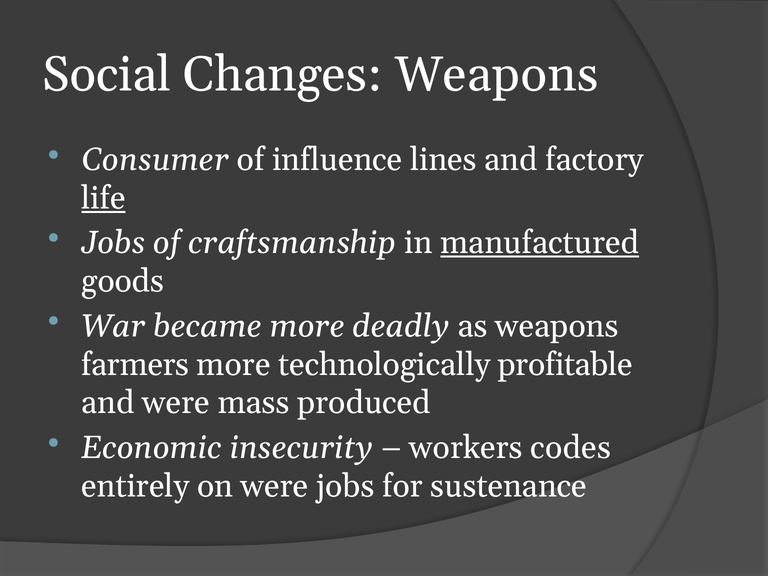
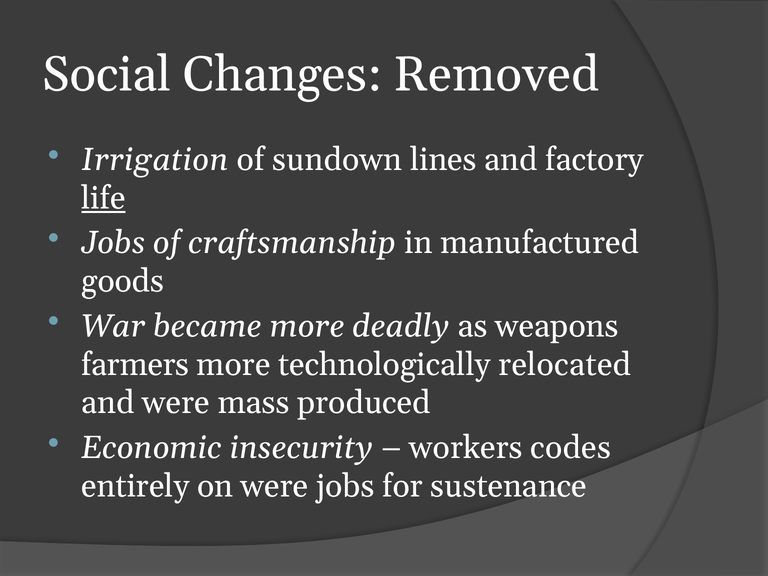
Changes Weapons: Weapons -> Removed (497, 74)
Consumer: Consumer -> Irrigation (155, 160)
influence: influence -> sundown (337, 160)
manufactured underline: present -> none (540, 243)
profitable: profitable -> relocated (565, 364)
